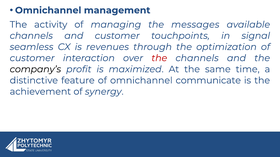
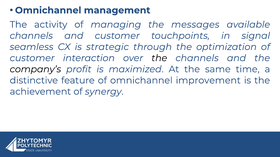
revenues: revenues -> strategic (108, 47)
the colour: red -> black (159, 58)
communicate: communicate -> improvement (208, 81)
